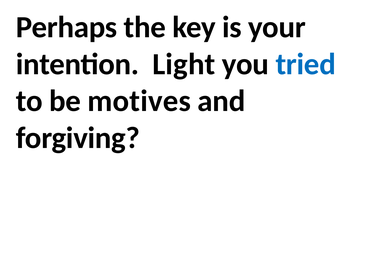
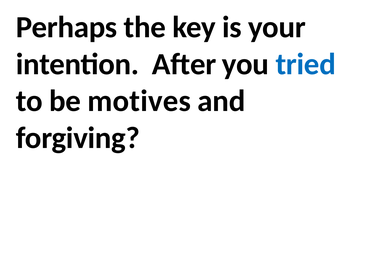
Light: Light -> After (184, 64)
